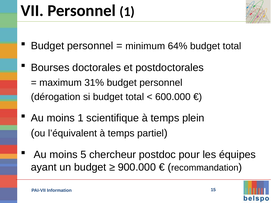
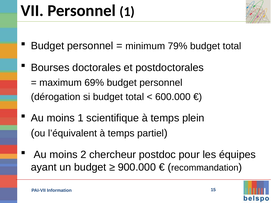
64%: 64% -> 79% (178, 46)
31%: 31% -> 69% (94, 83)
5: 5 -> 2 (83, 155)
